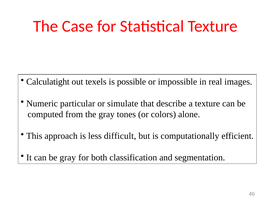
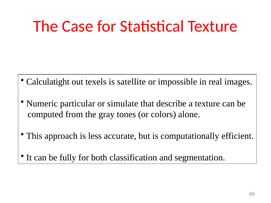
possible: possible -> satellite (131, 82)
difficult: difficult -> accurate (120, 136)
be gray: gray -> fully (68, 158)
